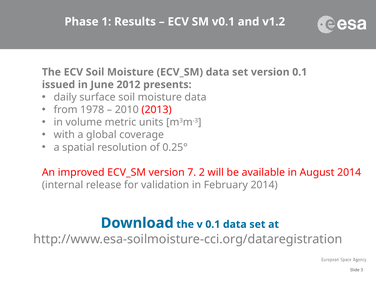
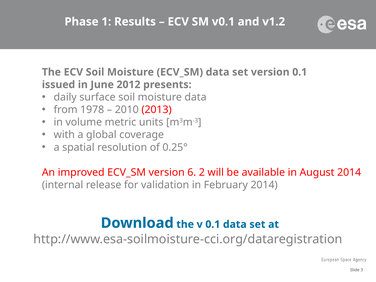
7: 7 -> 6 (192, 172)
